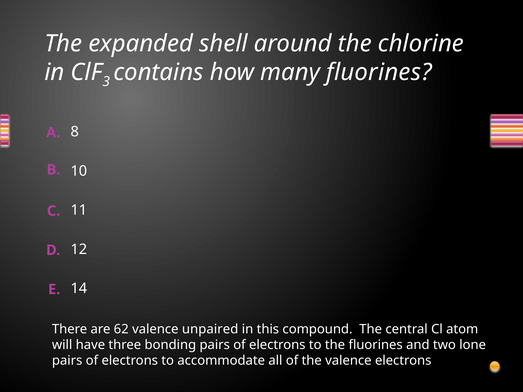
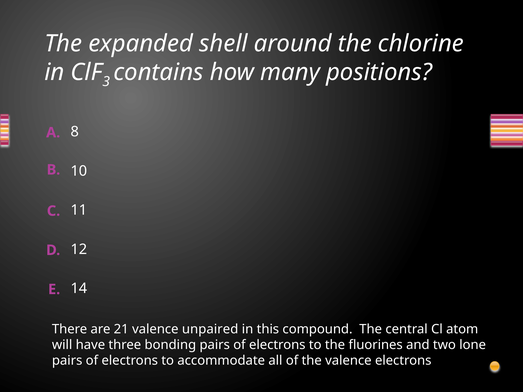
many fluorines: fluorines -> positions (379, 72)
62: 62 -> 21 (121, 329)
